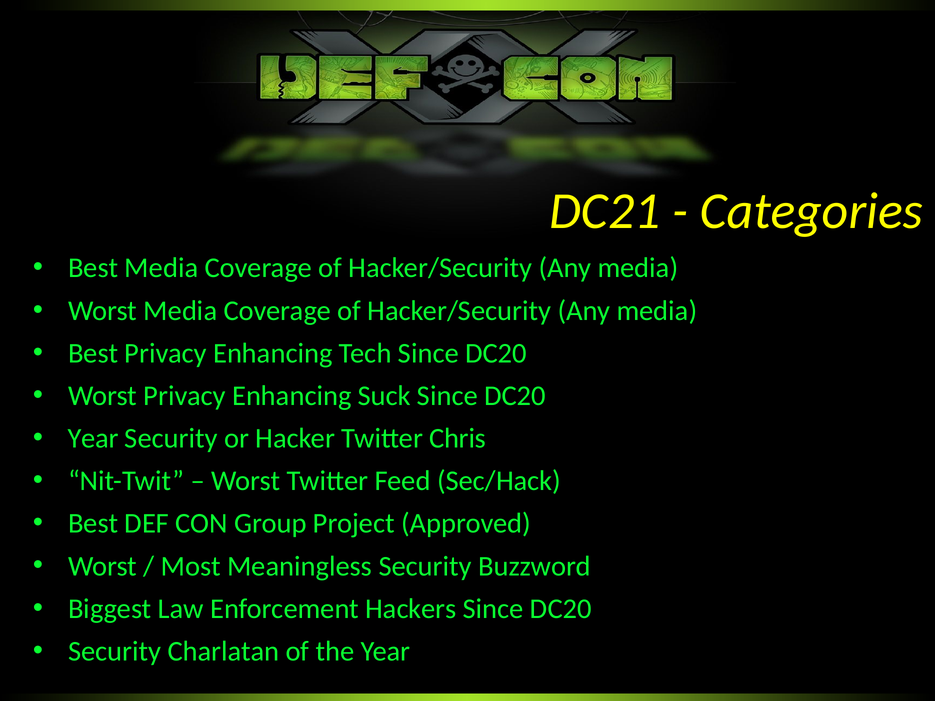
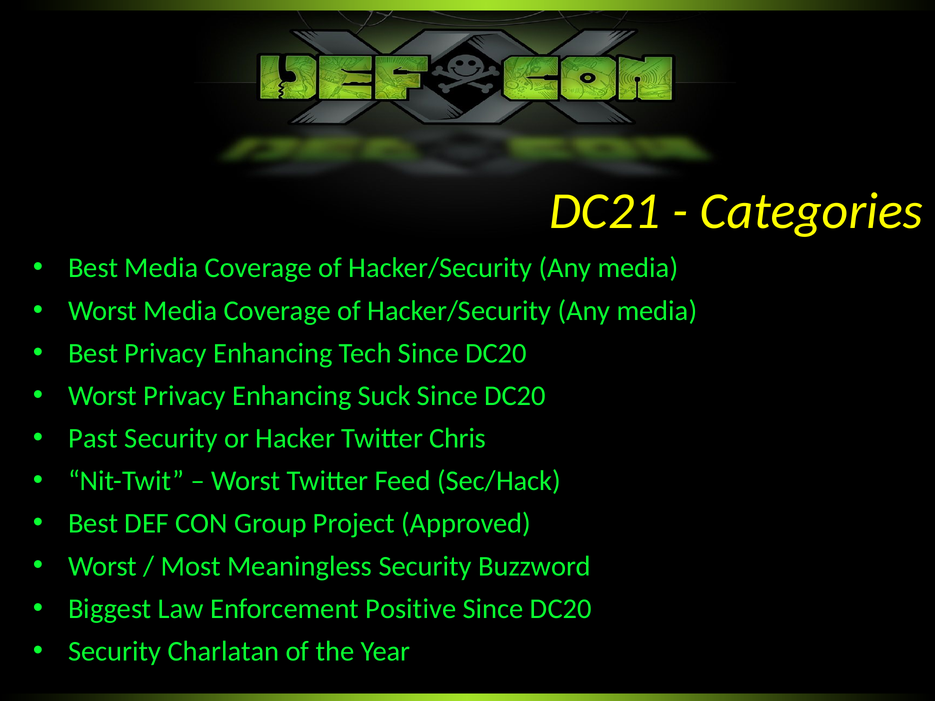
Year: Year -> Past (93, 439)
Hackers: Hackers -> Positive (411, 609)
